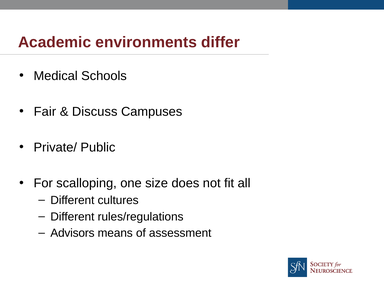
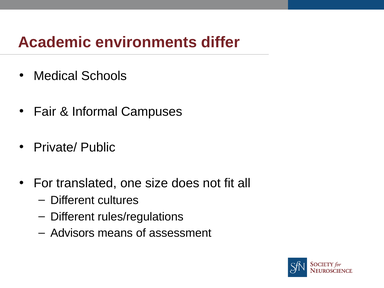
Discuss: Discuss -> Informal (95, 112)
scalloping: scalloping -> translated (86, 183)
